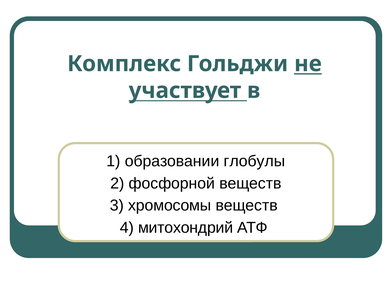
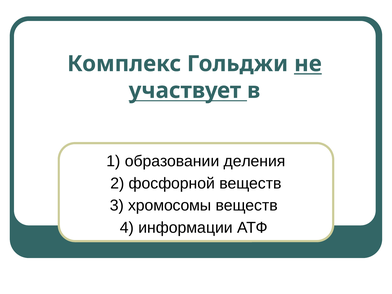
глобулы: глобулы -> деления (255, 161)
митохондрий: митохондрий -> информации (185, 228)
